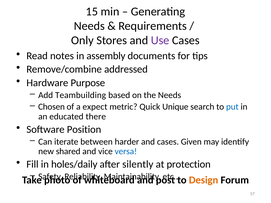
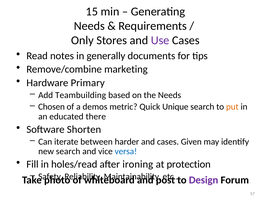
assembly: assembly -> generally (106, 56)
addressed: addressed -> marketing (126, 69)
Purpose: Purpose -> Primary (88, 83)
expect: expect -> demos (95, 107)
put colour: blue -> orange (232, 107)
Position: Position -> Shorten (84, 130)
new shared: shared -> search (68, 152)
holes/daily: holes/daily -> holes/read (74, 164)
silently: silently -> ironing (138, 164)
Design colour: orange -> purple (204, 180)
